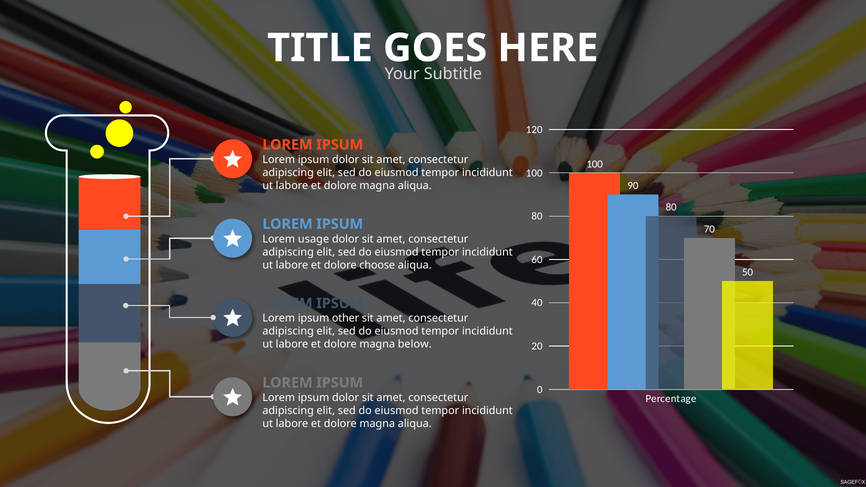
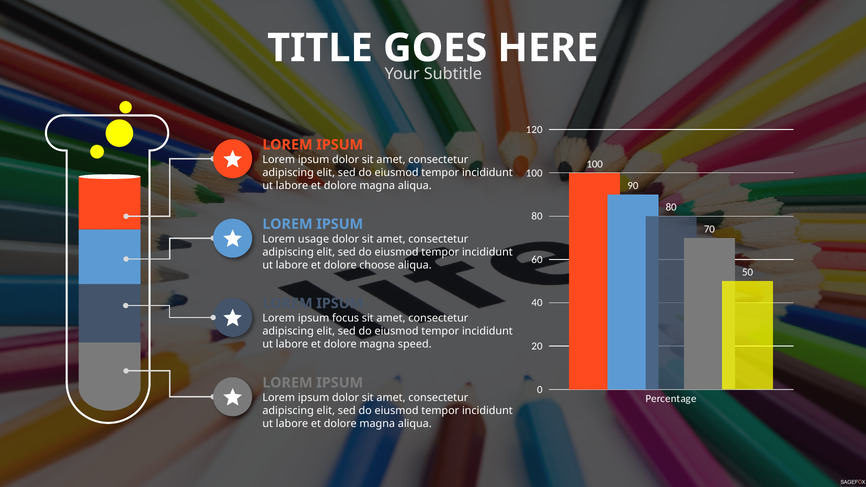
other: other -> focus (346, 318)
below: below -> speed (415, 344)
